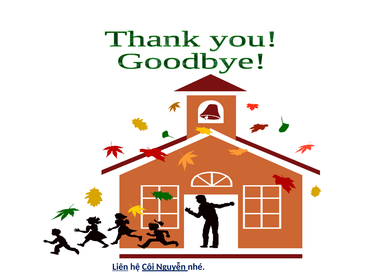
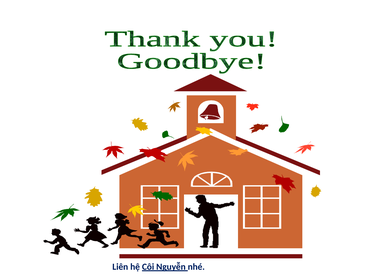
Liên underline: present -> none (120, 267)
